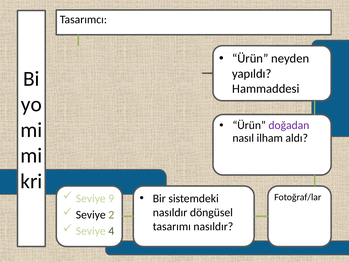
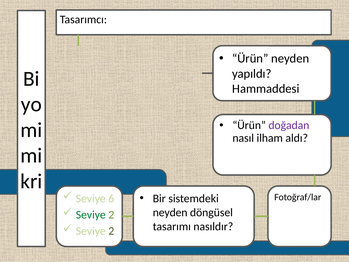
9: 9 -> 6 (111, 198)
nasıldır: nasıldır -> neyden (170, 212)
Seviye colour: black -> green (91, 215)
4: 4 -> 2 (111, 231)
